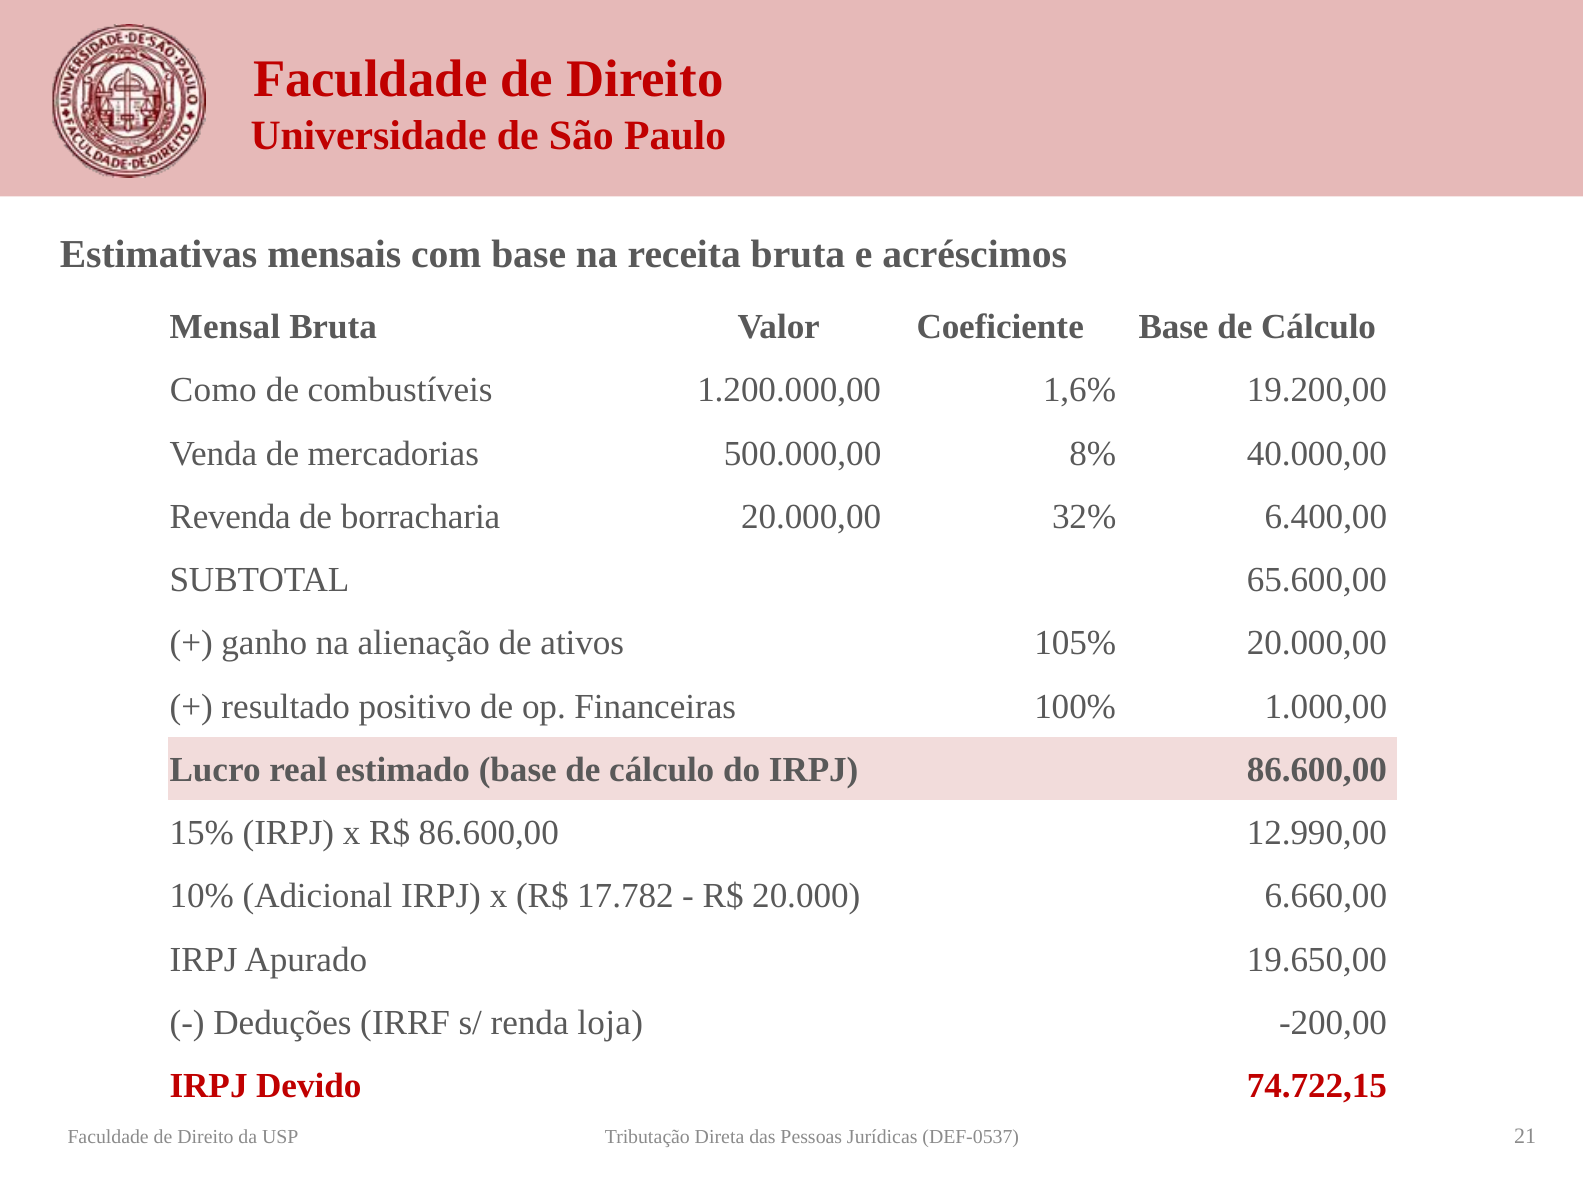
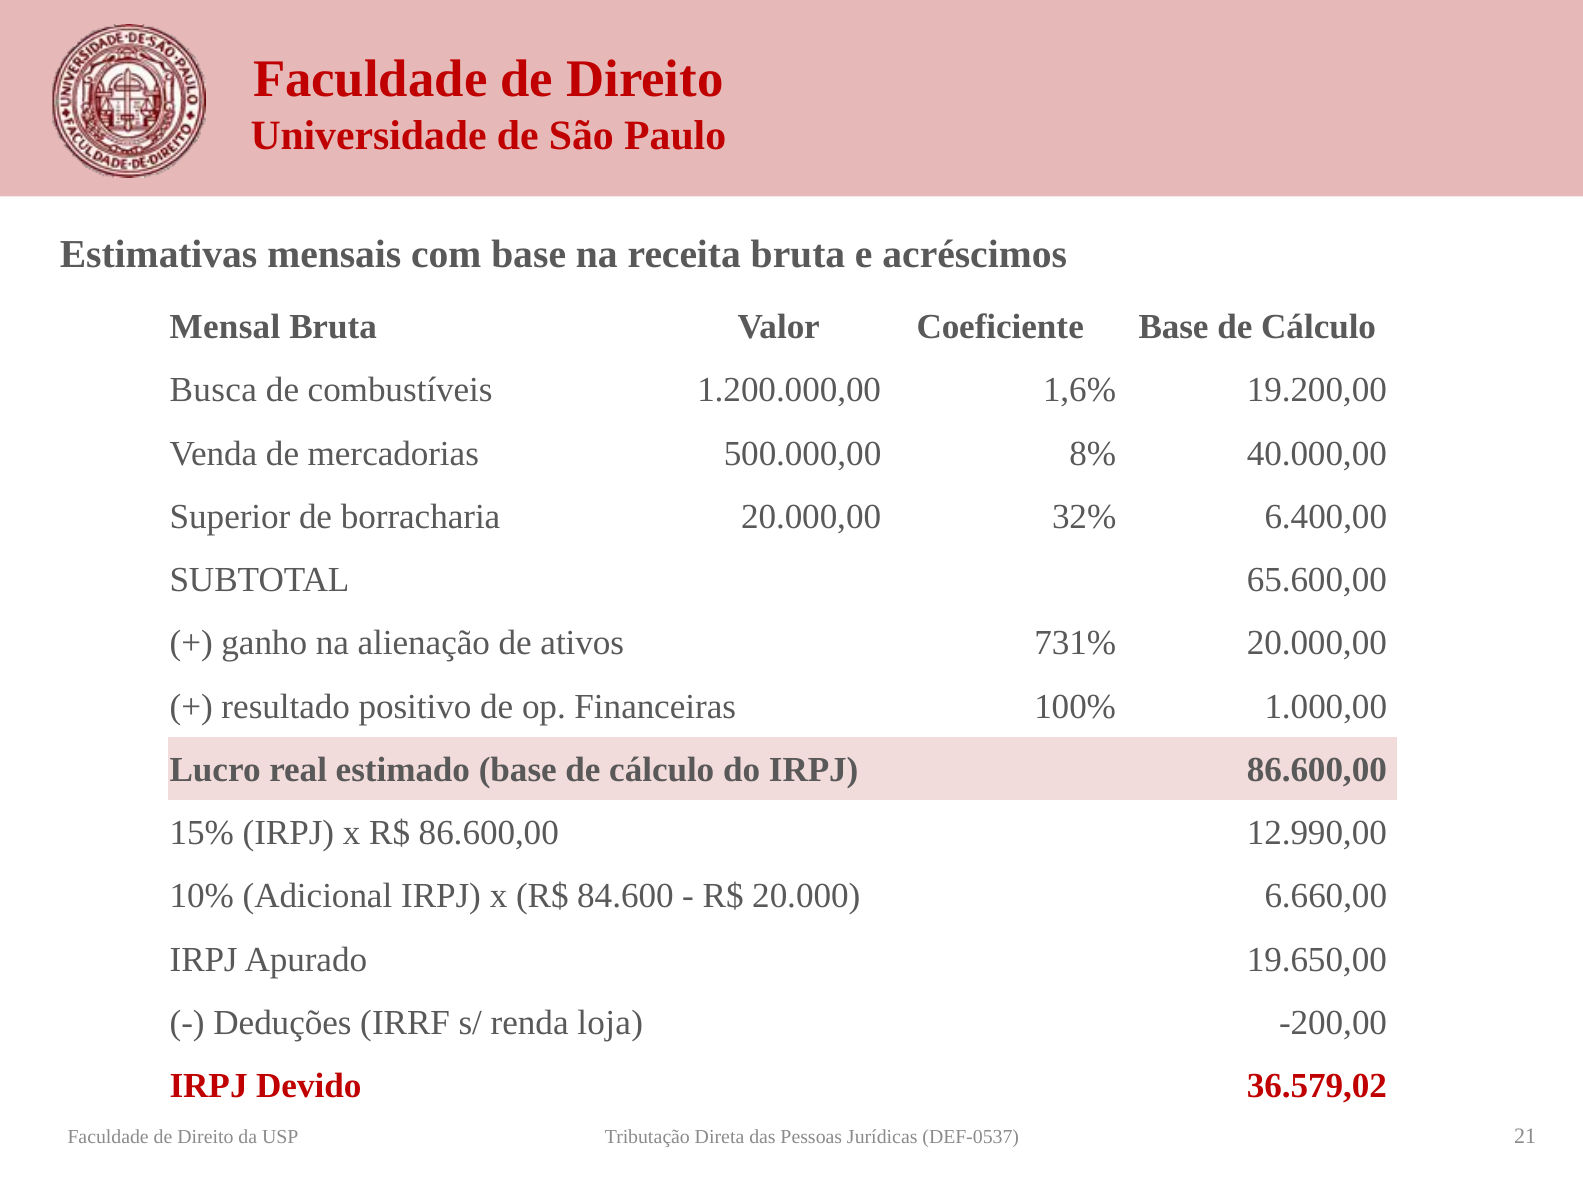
Como: Como -> Busca (213, 390)
Revenda: Revenda -> Superior (230, 517)
105%: 105% -> 731% (1075, 643)
17.782: 17.782 -> 84.600 (625, 896)
74.722,15: 74.722,15 -> 36.579,02 (1317, 1086)
